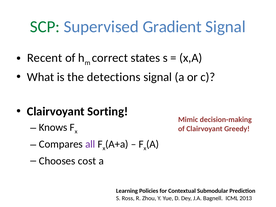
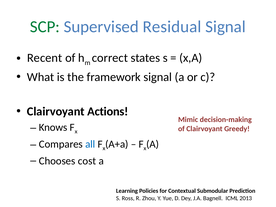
Gradient: Gradient -> Residual (172, 27)
detections: detections -> framework (114, 77)
Sorting: Sorting -> Actions (108, 111)
all colour: purple -> blue (90, 144)
